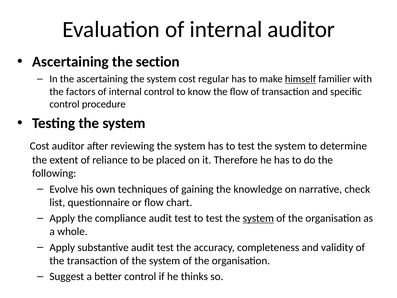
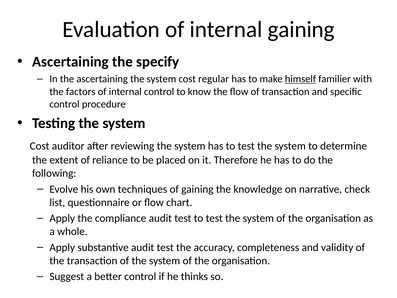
internal auditor: auditor -> gaining (301, 29)
section: section -> specify (158, 62)
system underline: present -> none (258, 218)
